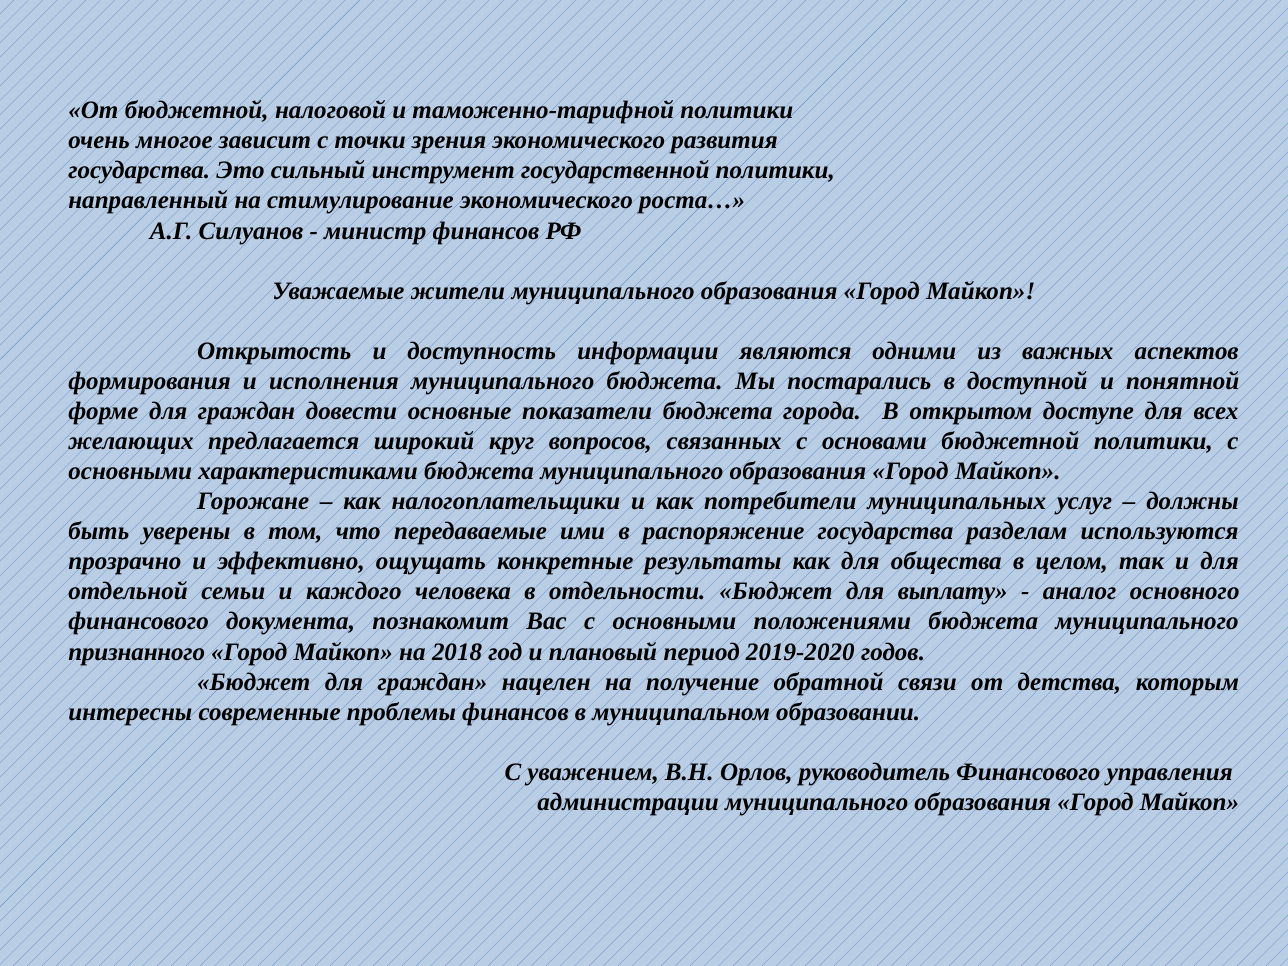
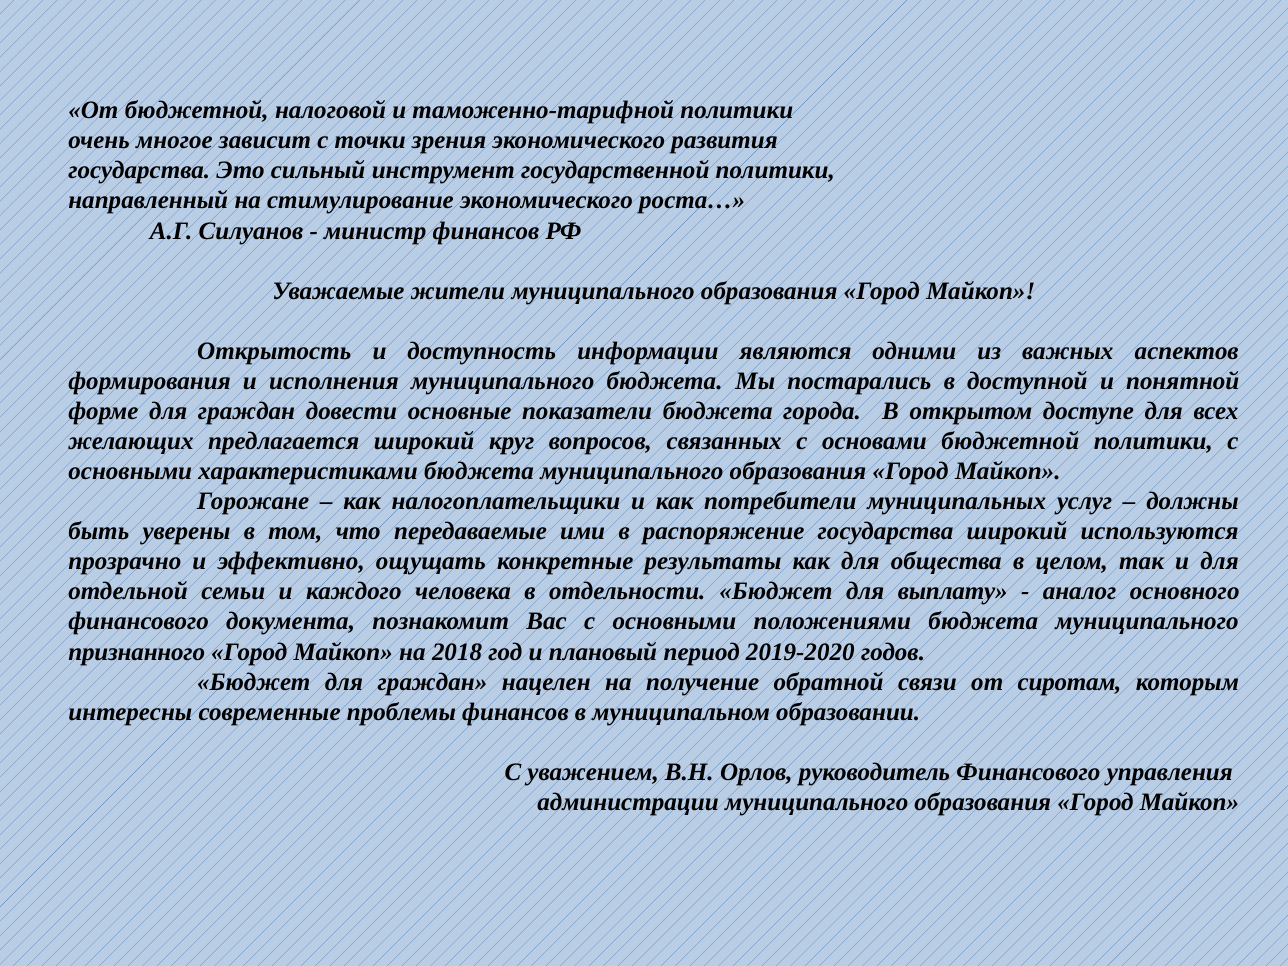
государства разделам: разделам -> широкий (1017, 531)
детства: детства -> сиротам (1070, 682)
